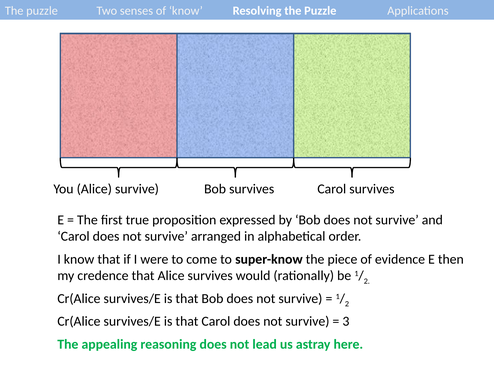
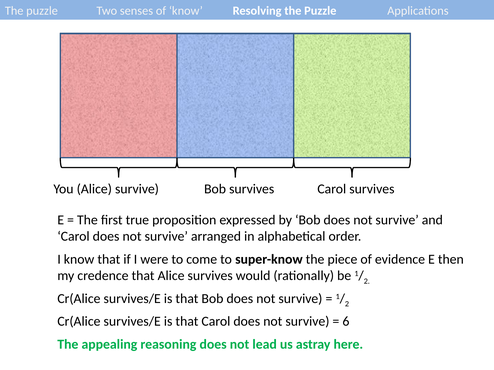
3: 3 -> 6 (346, 322)
